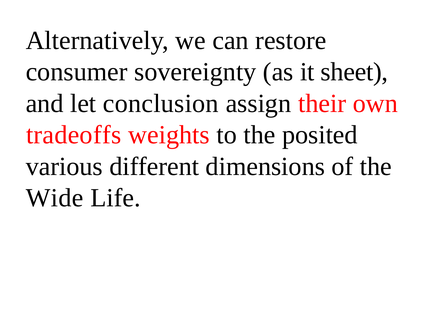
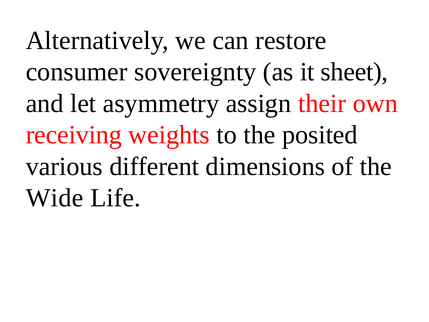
conclusion: conclusion -> asymmetry (161, 103)
tradeoffs: tradeoffs -> receiving (74, 135)
